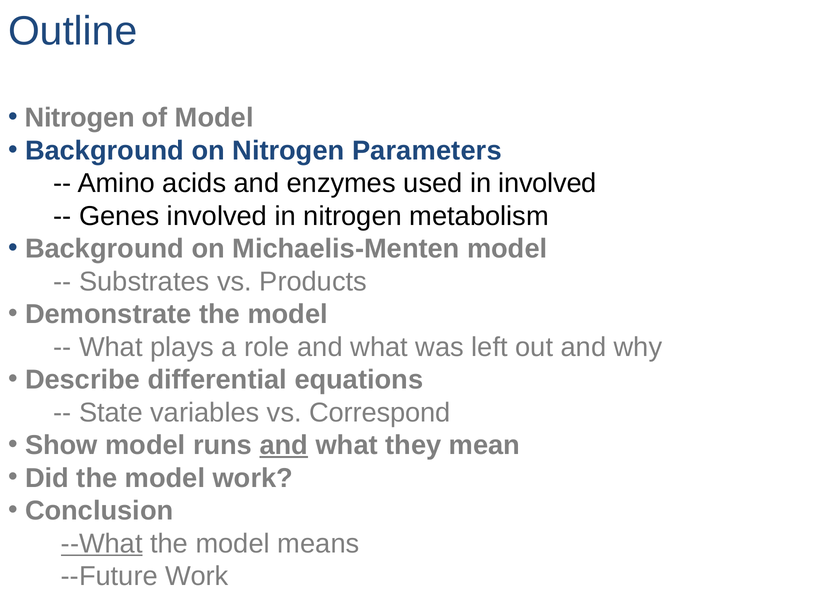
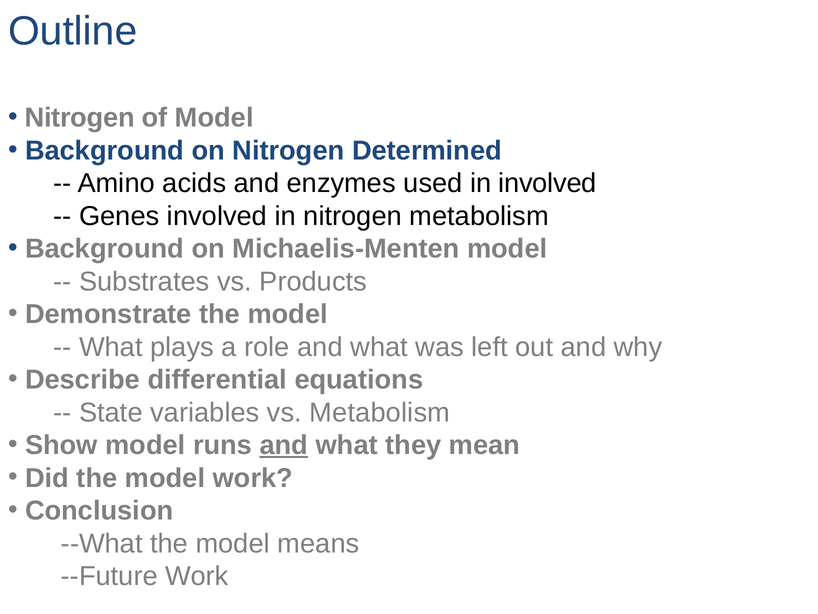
Parameters: Parameters -> Determined (427, 150)
vs Correspond: Correspond -> Metabolism (380, 412)
--What underline: present -> none (102, 543)
